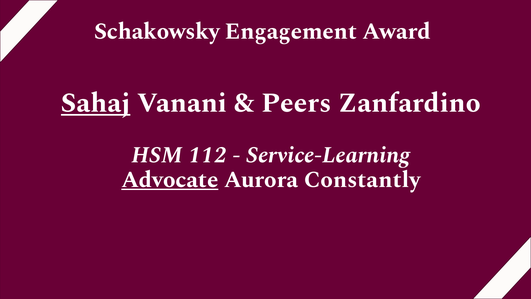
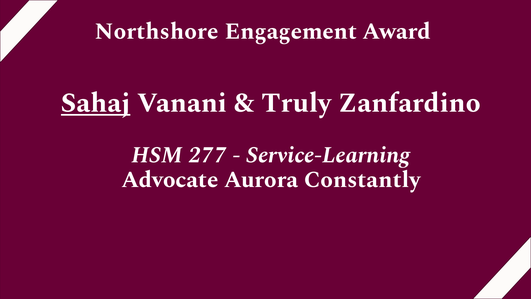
Schakowsky: Schakowsky -> Northshore (157, 31)
Peers: Peers -> Truly (296, 103)
112: 112 -> 277 (208, 155)
Advocate underline: present -> none (170, 179)
